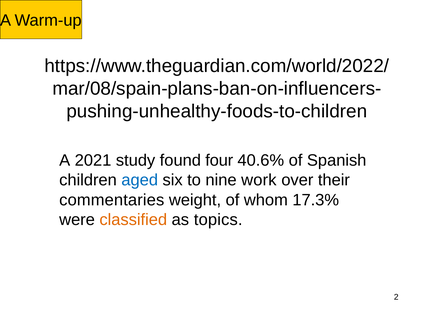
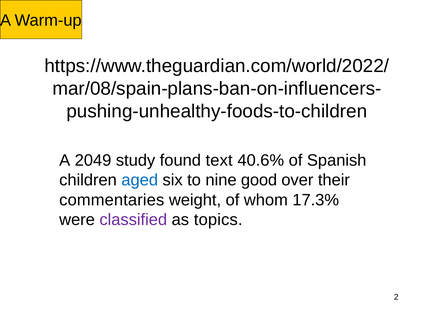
2021: 2021 -> 2049 (93, 160)
four: four -> text (219, 160)
work: work -> good (259, 180)
classified colour: orange -> purple (133, 220)
